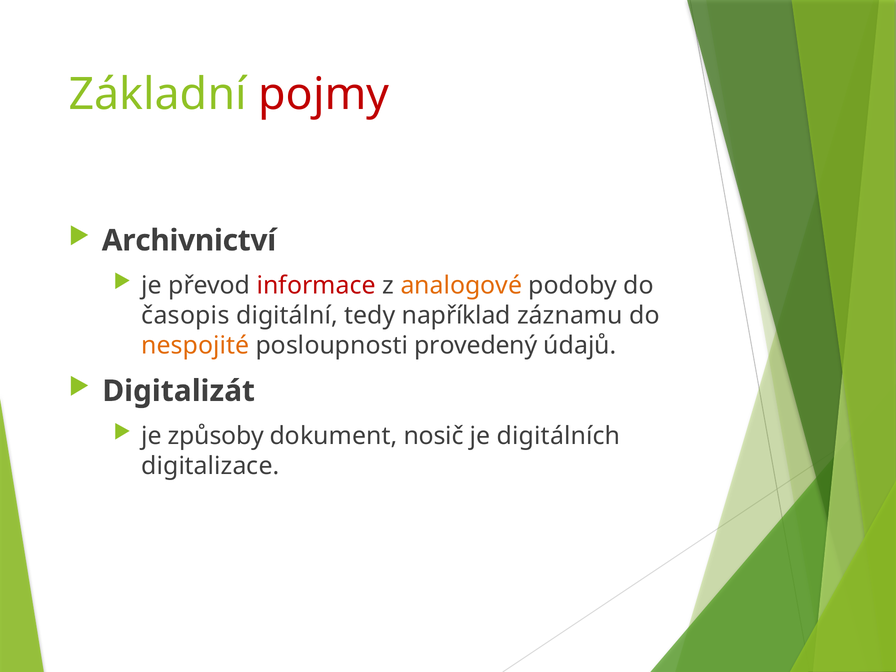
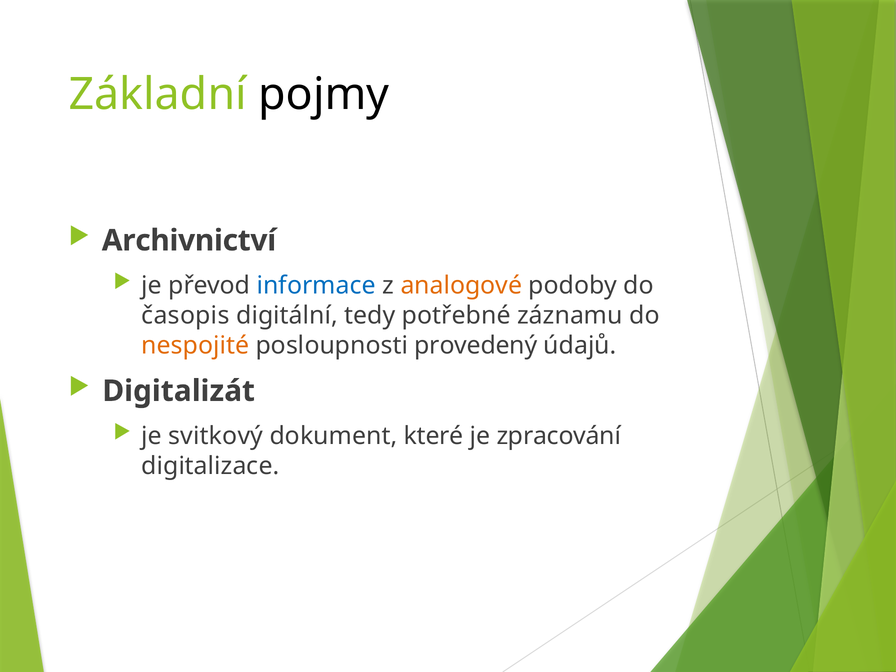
pojmy colour: red -> black (324, 94)
informace colour: red -> blue (316, 286)
například: například -> potřebné (456, 315)
způsoby: způsoby -> svitkový (216, 436)
nosič: nosič -> které (434, 436)
digitálních: digitálních -> zpracování (559, 436)
